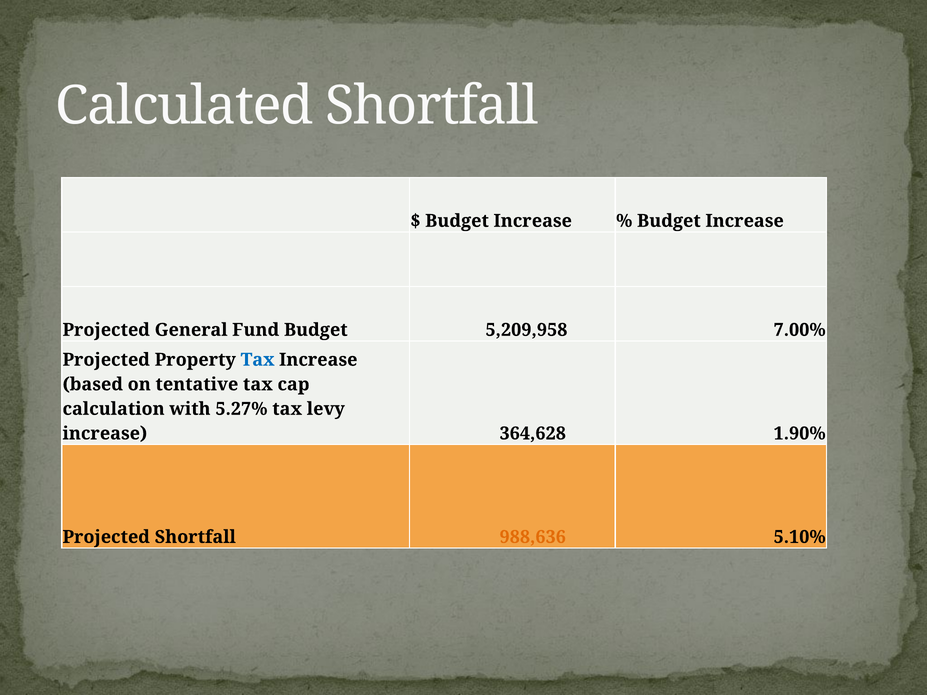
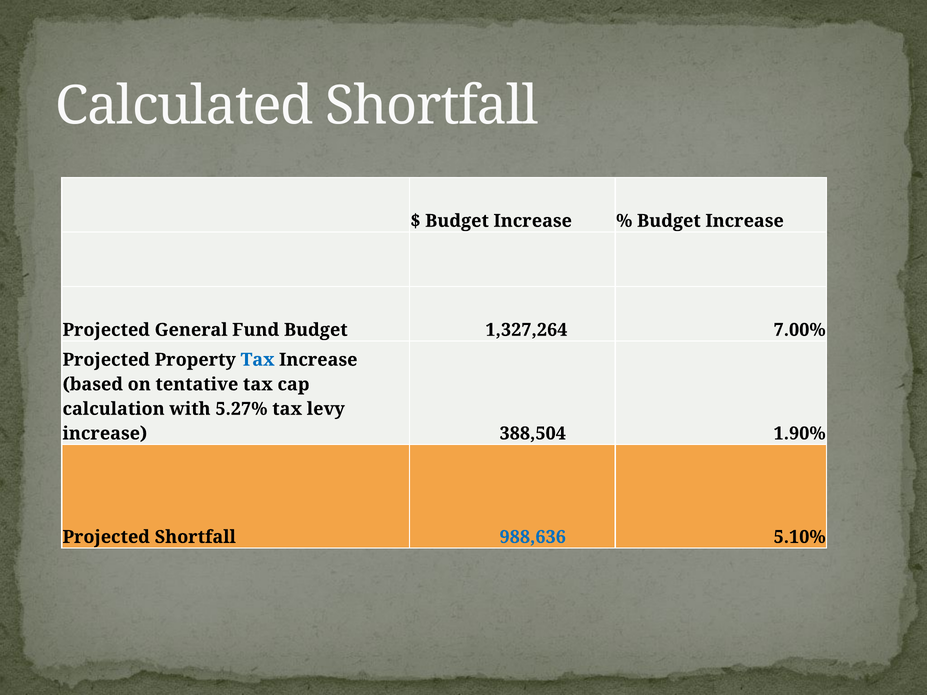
5,209,958: 5,209,958 -> 1,327,264 (526, 330)
364,628: 364,628 -> 388,504 (533, 434)
988,636 colour: orange -> blue (533, 537)
